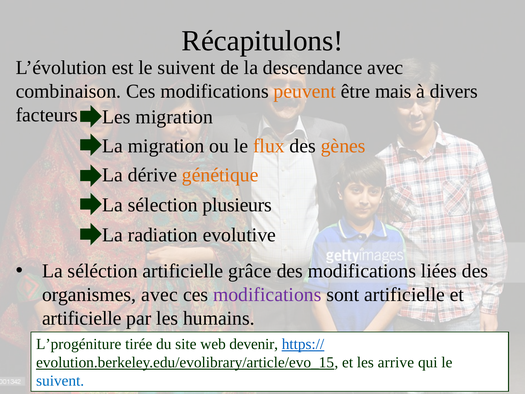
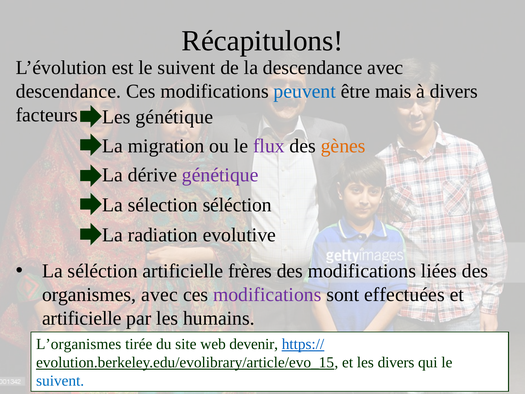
combinaison: combinaison -> descendance (68, 91)
peuvent colour: orange -> blue (305, 91)
Les migration: migration -> génétique (174, 117)
flux colour: orange -> purple (269, 146)
génétique colour: orange -> purple (220, 175)
sélection plusieurs: plusieurs -> séléction (237, 205)
grâce: grâce -> frères (250, 271)
sont artificielle: artificielle -> effectuées (404, 294)
L’progéniture: L’progéniture -> L’organismes (79, 344)
les arrive: arrive -> divers (396, 362)
